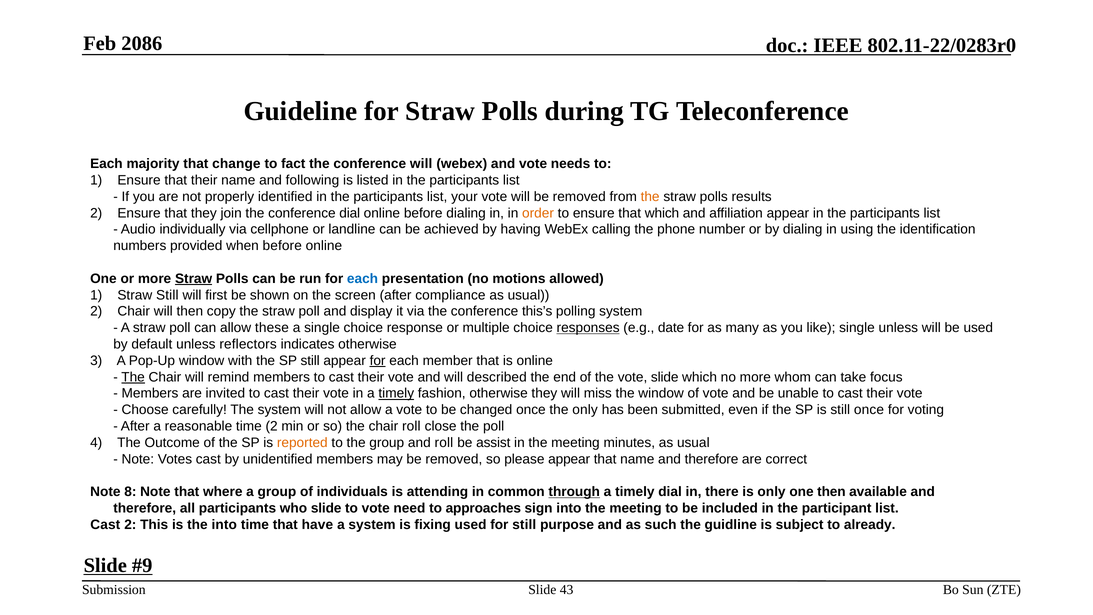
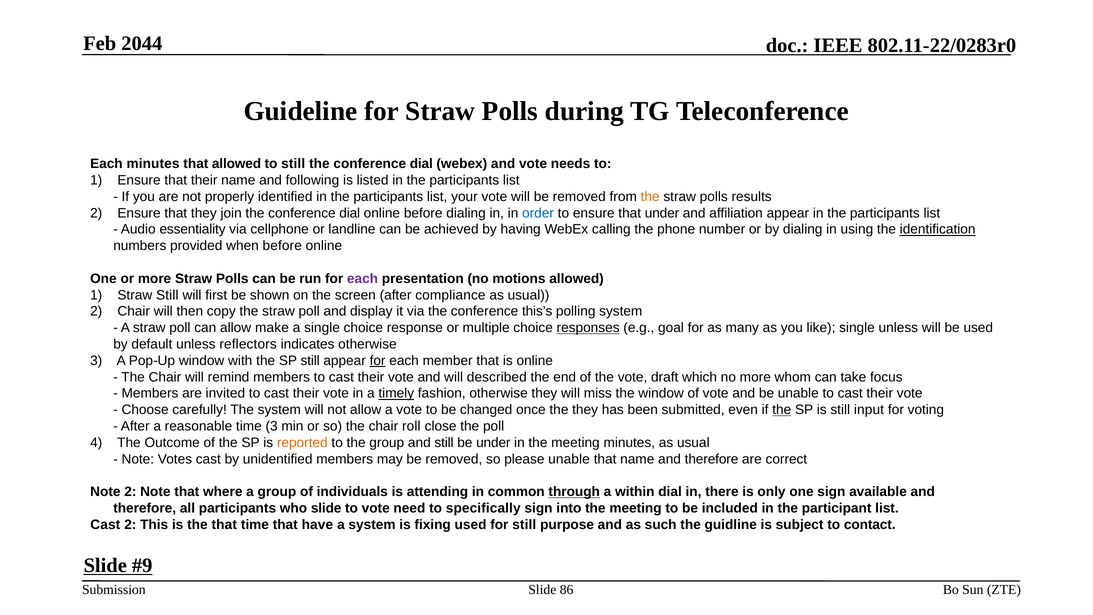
2086: 2086 -> 2044 (142, 43)
Each majority: majority -> minutes (153, 164)
that change: change -> allowed (236, 164)
to fact: fact -> still (293, 164)
will: will -> dial (421, 164)
order colour: orange -> blue (538, 213)
that which: which -> under (662, 213)
individually: individually -> essentiality (193, 229)
identification underline: none -> present (938, 229)
Straw underline: present -> none (194, 279)
each colour: blue -> purple (363, 279)
these: these -> make (272, 328)
date: date -> goal (671, 328)
The underline: present -> none (133, 377)
vote slide: slide -> draft (665, 377)
the only: only -> they (585, 410)
the underline: none -> present (782, 410)
still once: once -> input (869, 410)
time 2: 2 -> 3 (272, 426)
and roll: roll -> still (444, 443)
be assist: assist -> under (493, 443)
please appear: appear -> unable (569, 459)
Note 8: 8 -> 2 (130, 492)
timely: timely -> within (635, 492)
one then: then -> sign (831, 492)
approaches: approaches -> specifically (483, 508)
the into: into -> that (224, 525)
already: already -> contact (870, 525)
43: 43 -> 86 (567, 590)
